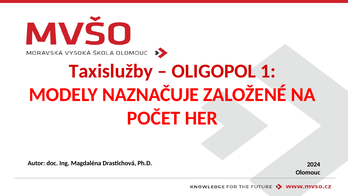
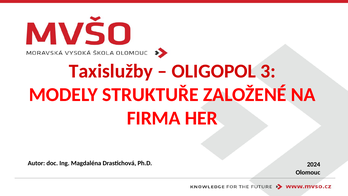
1: 1 -> 3 (268, 71)
NAZNAČUJE: NAZNAČUJE -> STRUKTUŘE (150, 95)
POČET: POČET -> FIRMA (154, 118)
